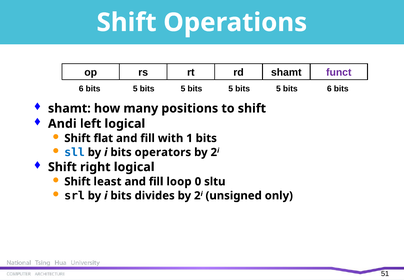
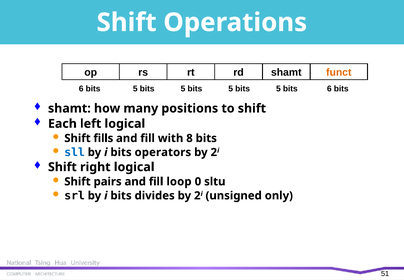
funct colour: purple -> orange (339, 72)
Andi: Andi -> Each (62, 124)
flat: flat -> fills (103, 138)
1: 1 -> 8 (189, 138)
least: least -> pairs (108, 181)
